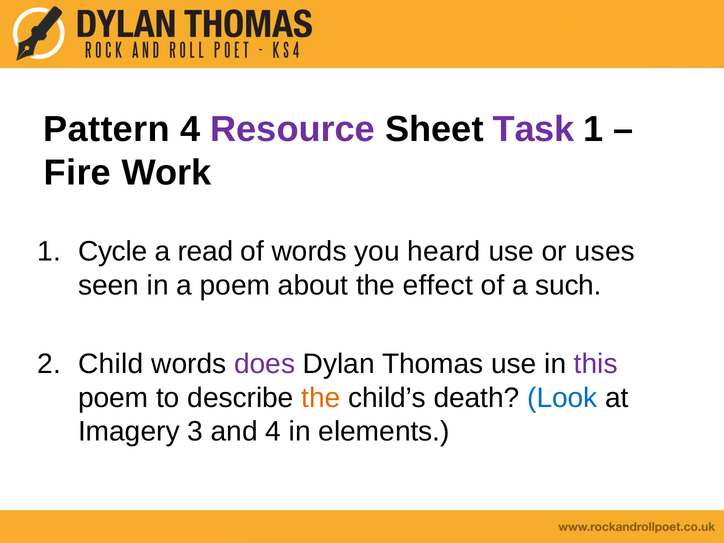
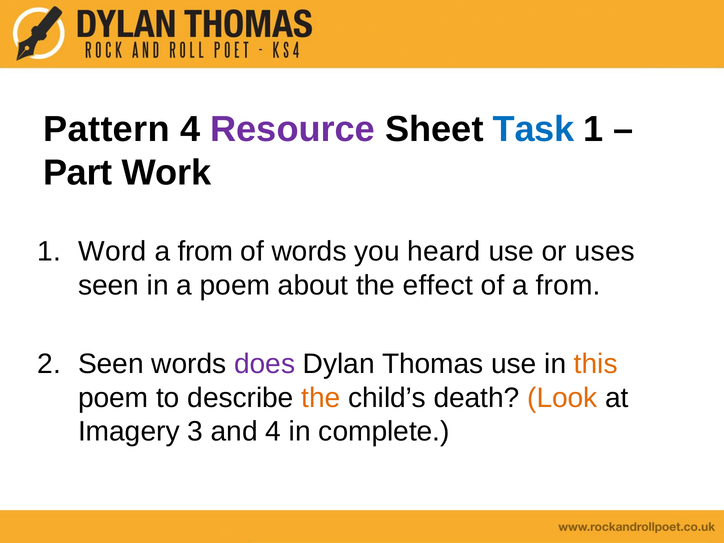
Task colour: purple -> blue (534, 129)
Fire: Fire -> Part (78, 173)
Cycle: Cycle -> Word (112, 252)
read: read -> from (205, 252)
of a such: such -> from (568, 285)
Child: Child -> Seen (111, 364)
this colour: purple -> orange (596, 364)
Look colour: blue -> orange (562, 398)
elements: elements -> complete (384, 432)
